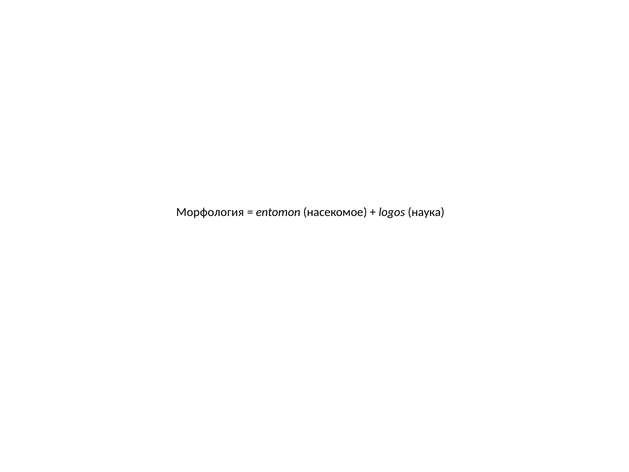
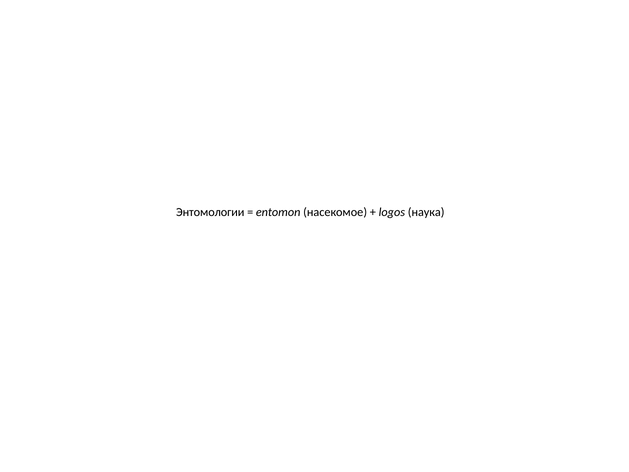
Морфология: Морфология -> Энтомологии (210, 212)
